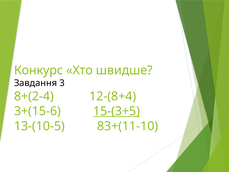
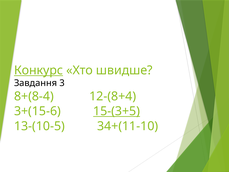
Конкурс underline: none -> present (39, 70)
8+(2-4: 8+(2-4 -> 8+(8-4 (34, 96)
83+(11-10: 83+(11-10 -> 34+(11-10 (128, 126)
